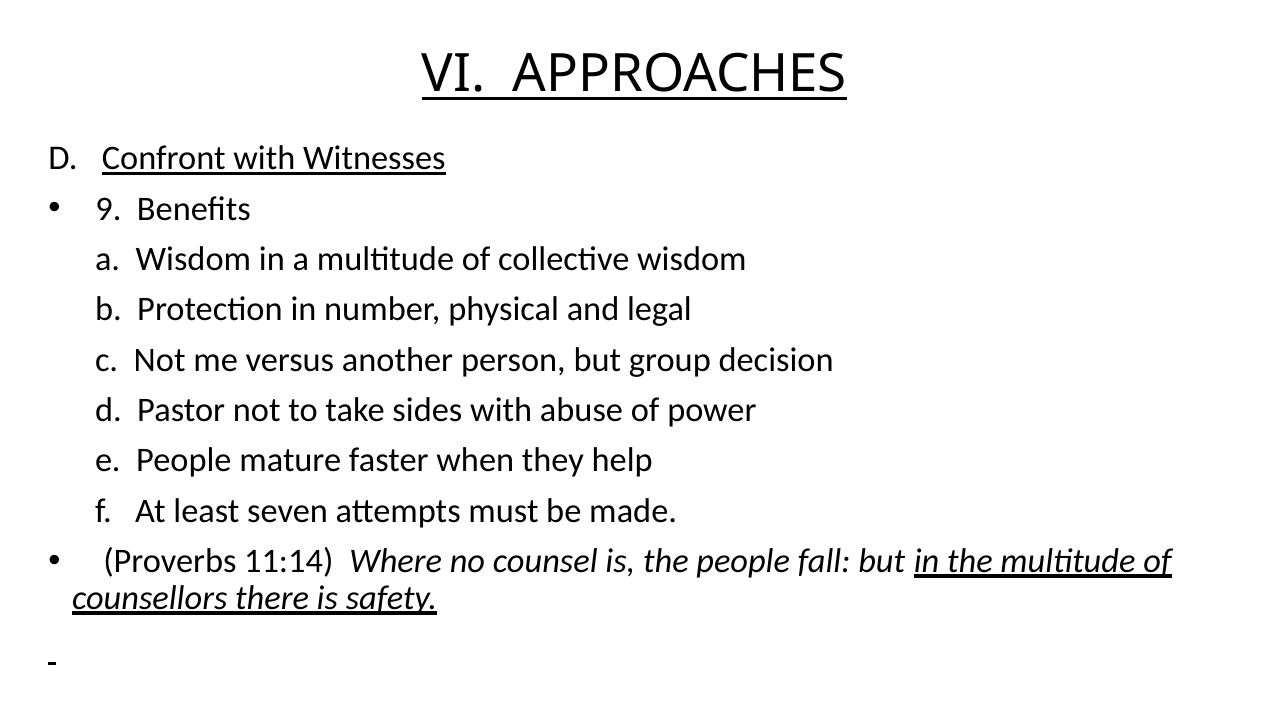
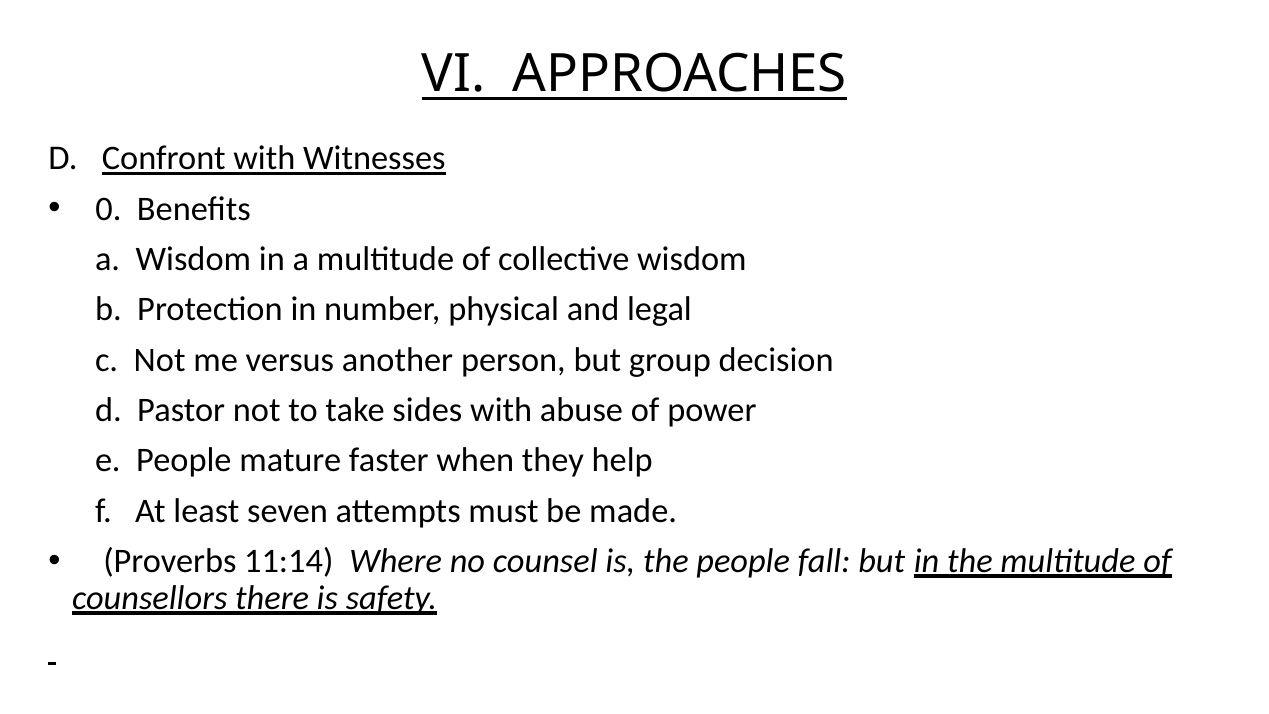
9: 9 -> 0 (108, 209)
